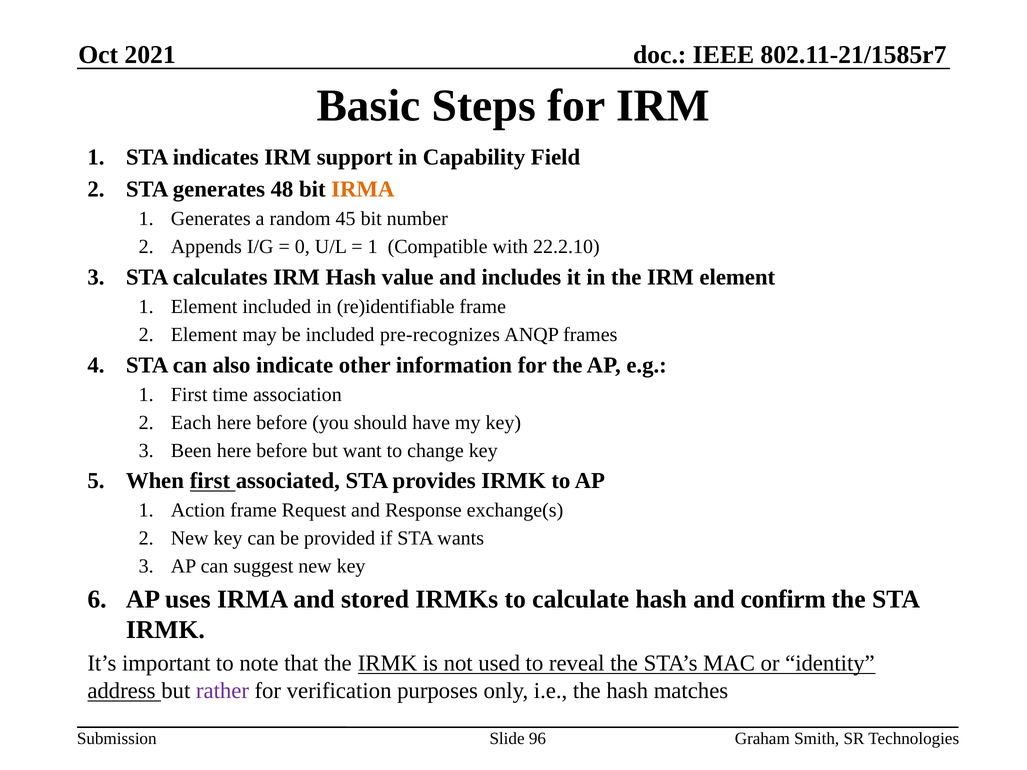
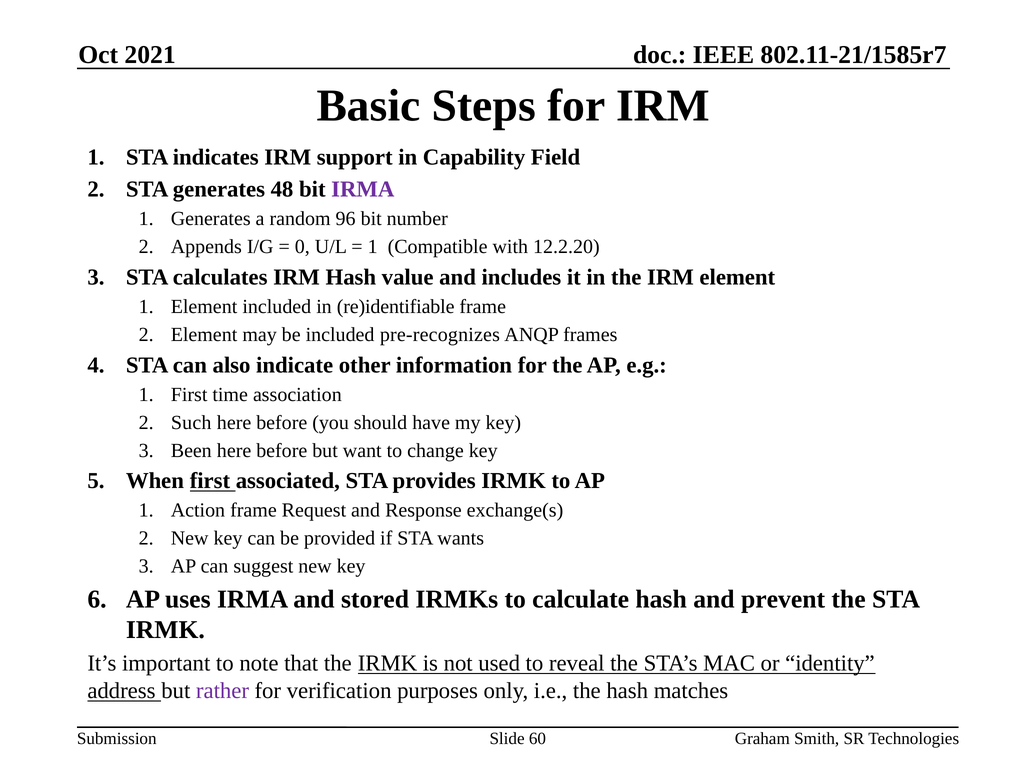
IRMA colour: orange -> purple (363, 189)
45: 45 -> 96 (346, 219)
22.2.10: 22.2.10 -> 12.2.20 (566, 247)
Each: Each -> Such (191, 423)
confirm: confirm -> prevent (783, 599)
96: 96 -> 60 (537, 739)
